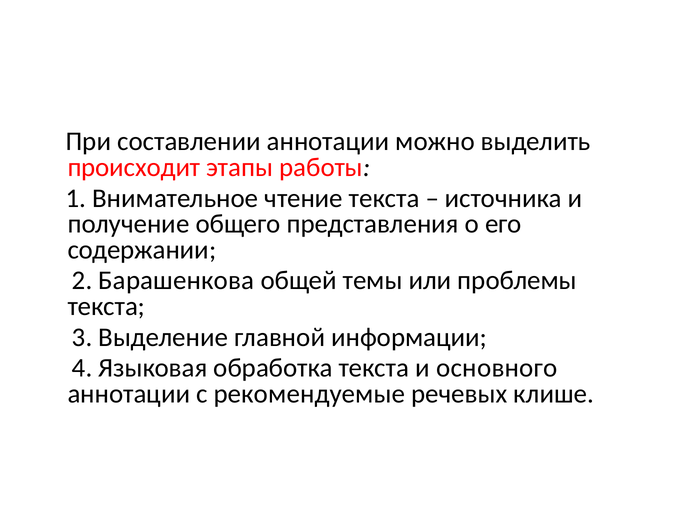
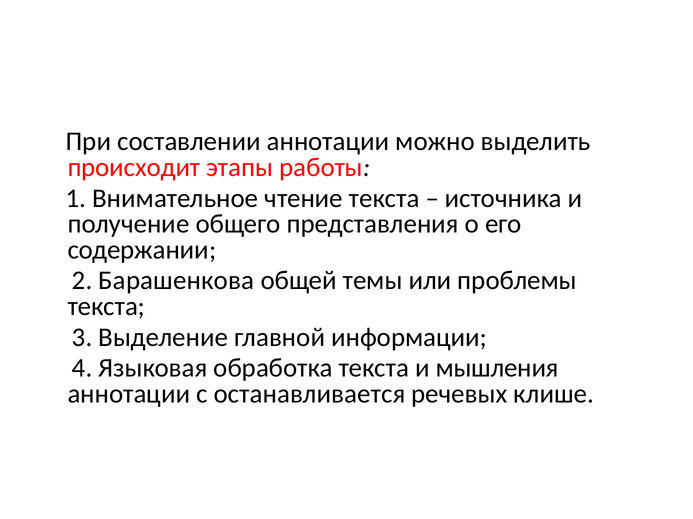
основного: основного -> мышления (497, 369)
рекомендуемые: рекомендуемые -> останавливается (309, 394)
